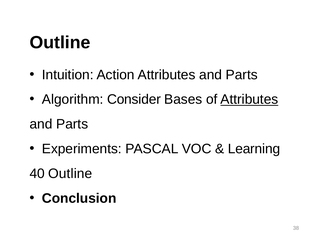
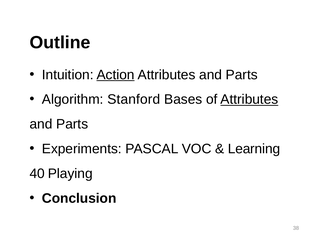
Action underline: none -> present (116, 75)
Consider: Consider -> Stanford (134, 99)
40 Outline: Outline -> Playing (70, 173)
